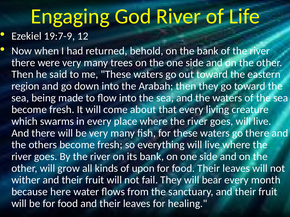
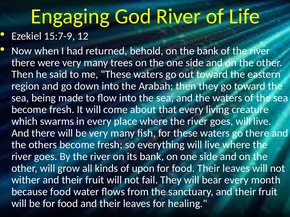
19:7-9: 19:7-9 -> 15:7-9 (59, 36)
because here: here -> food (61, 192)
